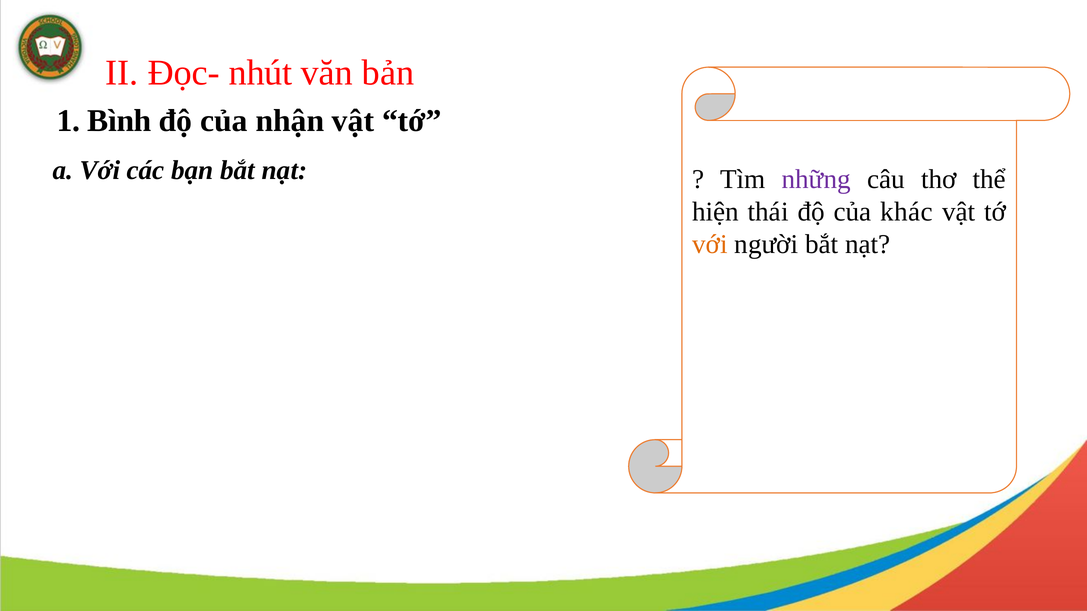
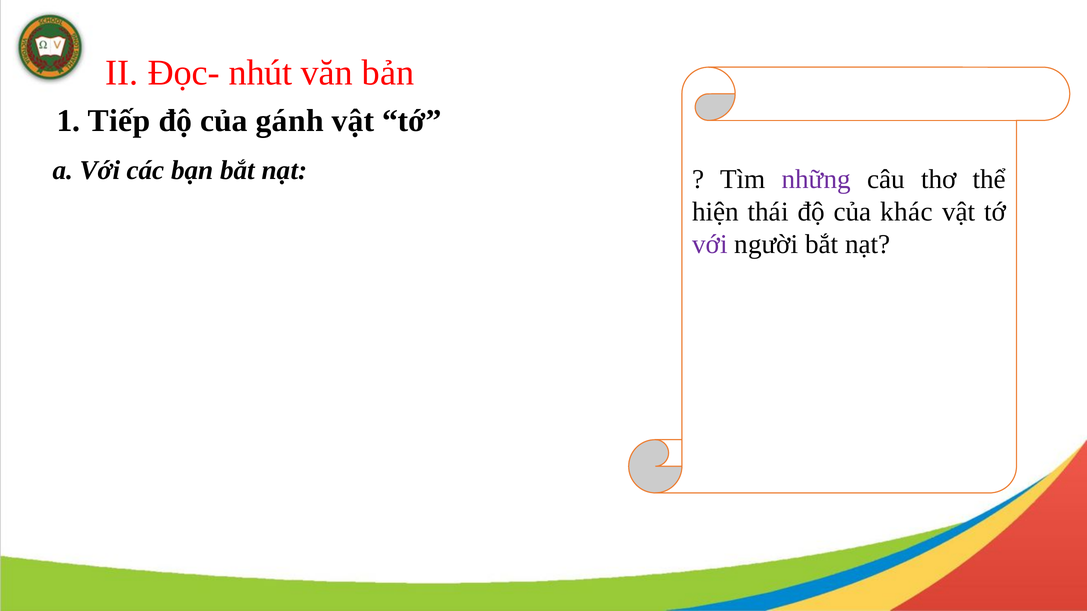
Bình: Bình -> Tiếp (119, 121)
nhận: nhận -> gánh (290, 121)
với colour: orange -> purple (710, 245)
